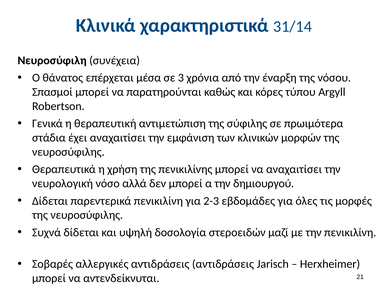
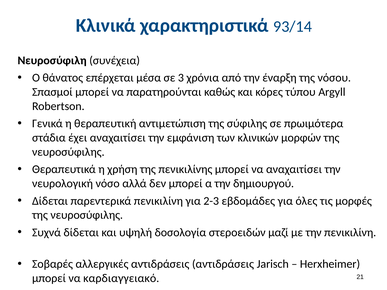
31/14: 31/14 -> 93/14 (293, 27)
αντενδείκνυται: αντενδείκνυται -> καρδιαγγειακό (121, 278)
